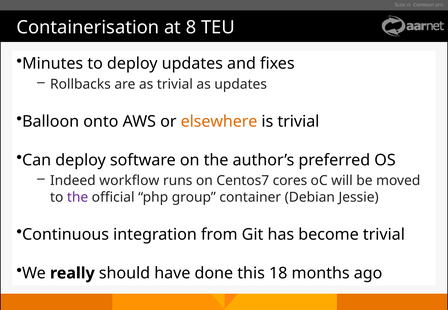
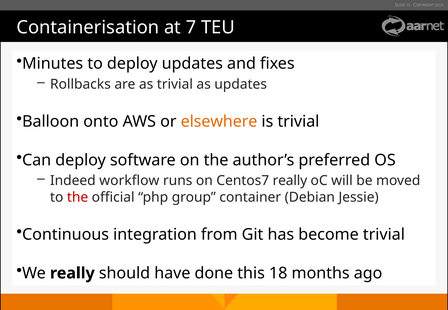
8: 8 -> 7 (191, 27)
Centos7 cores: cores -> really (290, 181)
the colour: purple -> red (78, 197)
